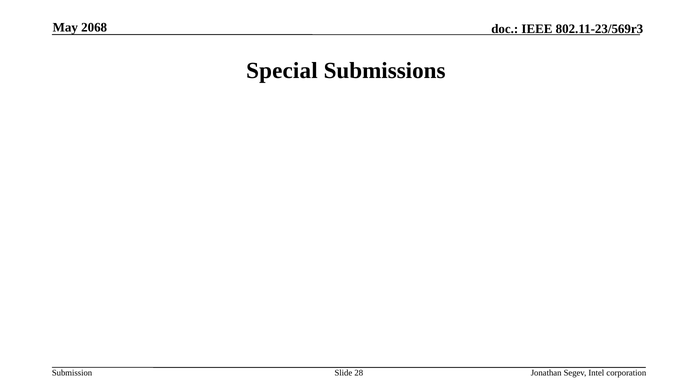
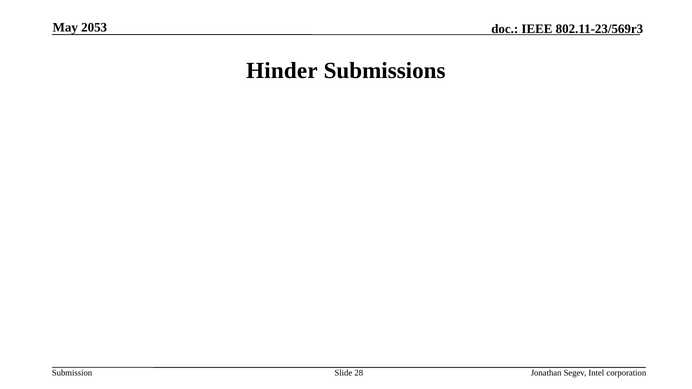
2068: 2068 -> 2053 (94, 28)
Special: Special -> Hinder (282, 71)
